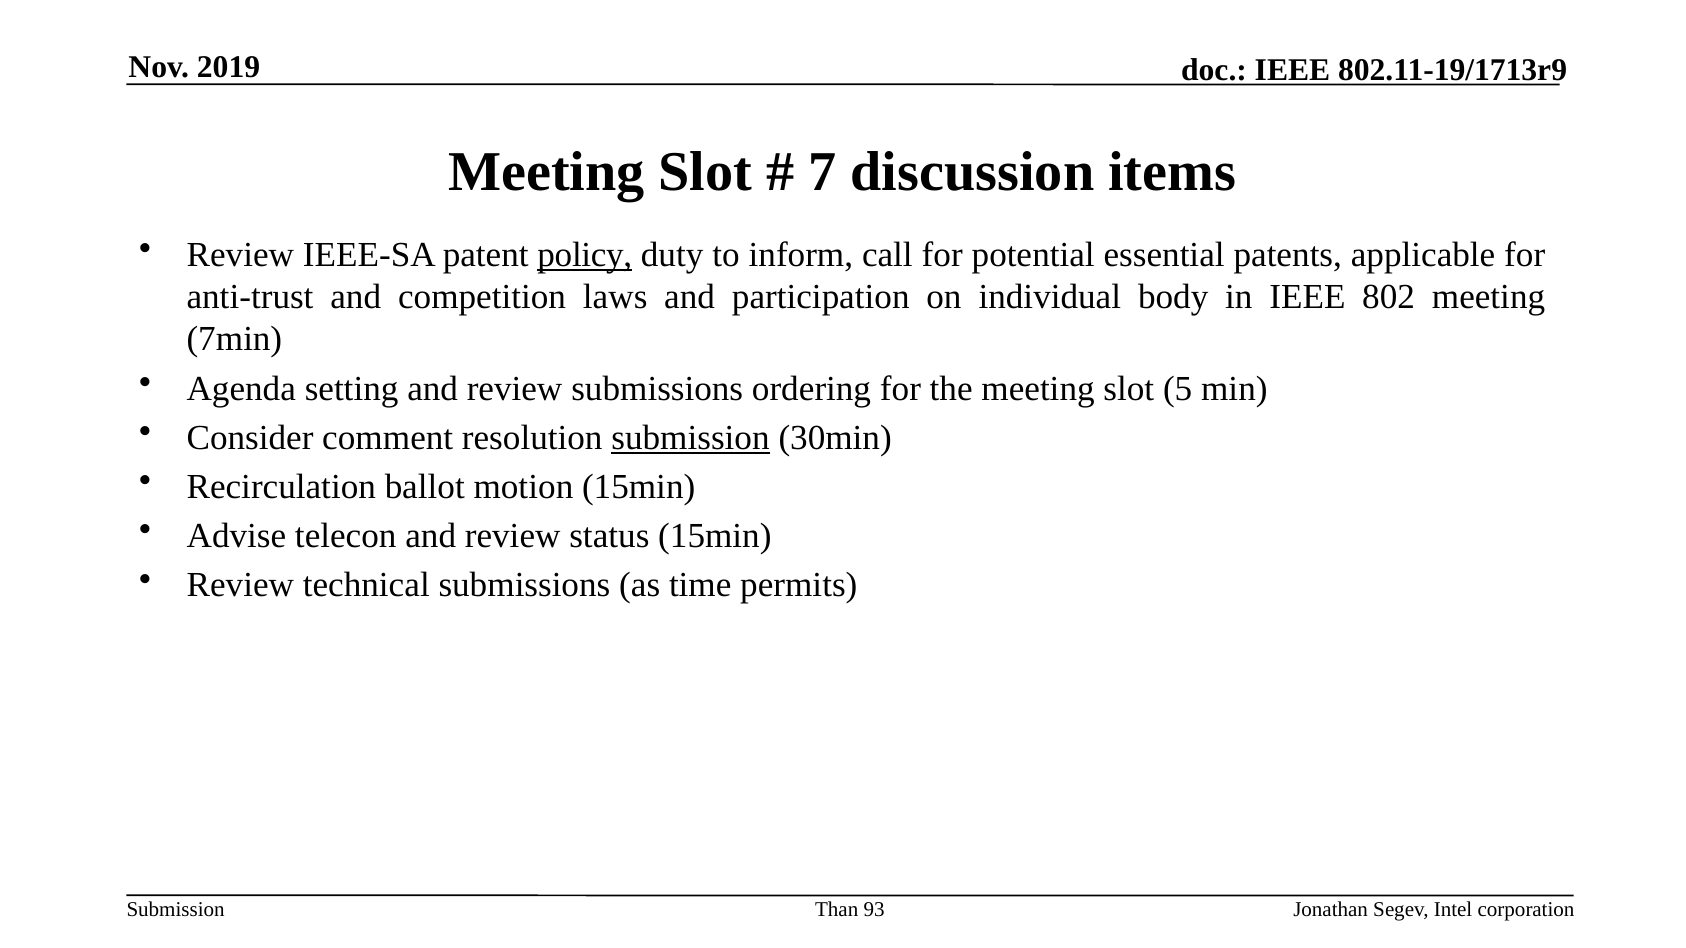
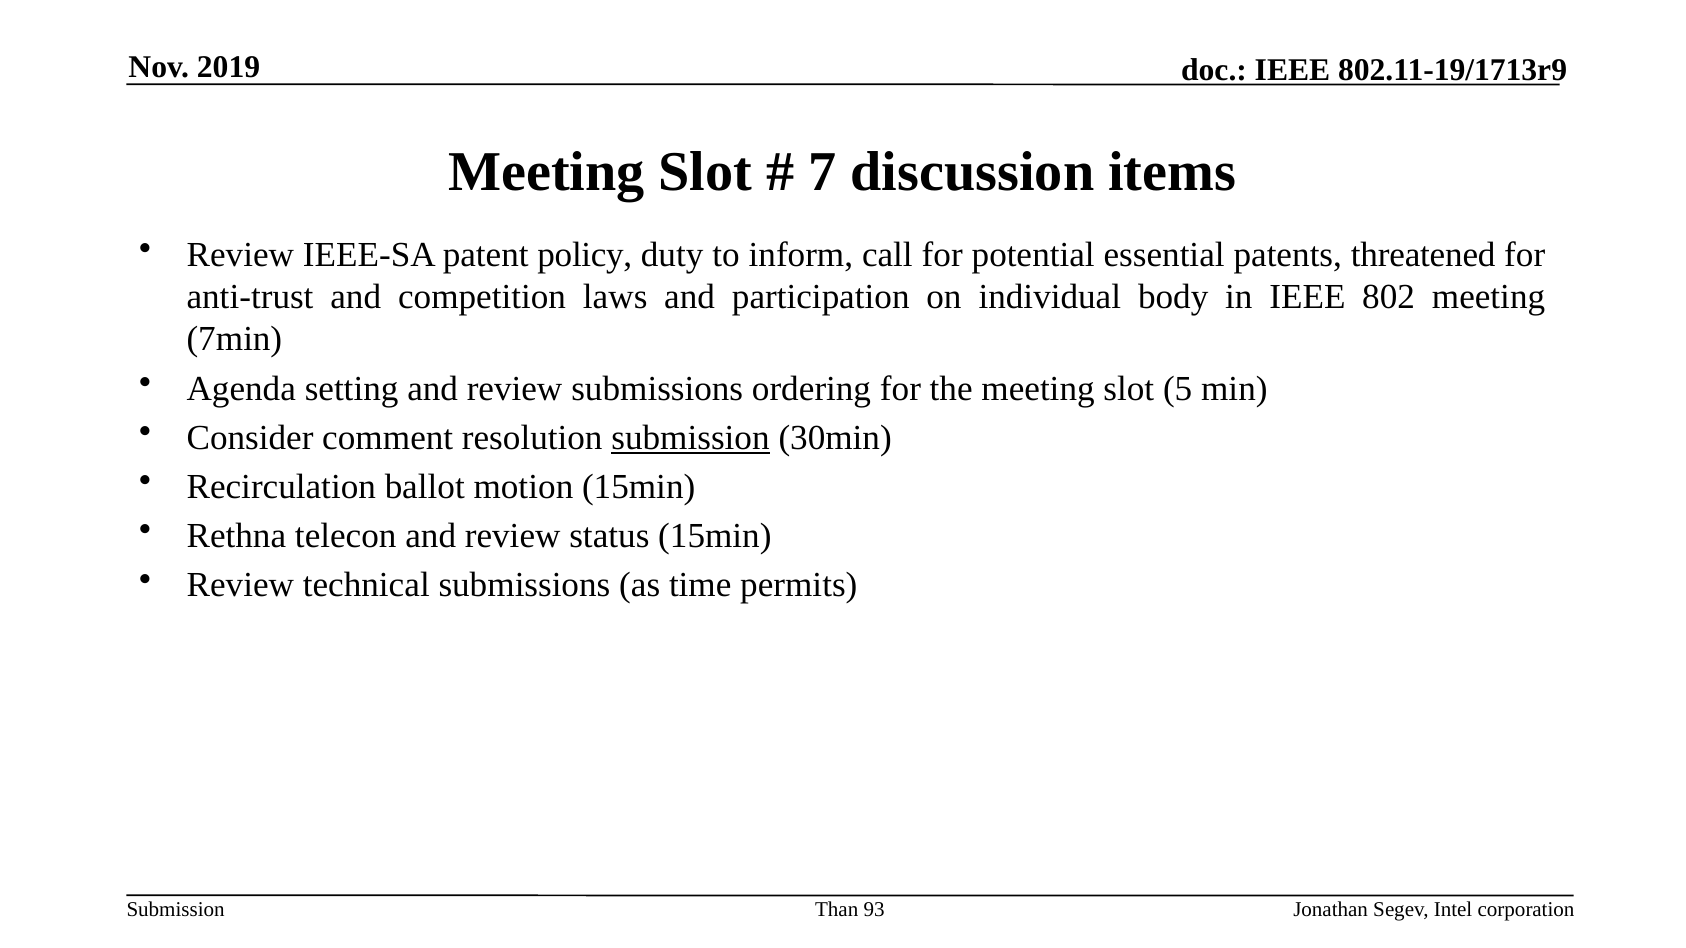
policy underline: present -> none (585, 255)
applicable: applicable -> threatened (1423, 255)
Advise: Advise -> Rethna (236, 536)
